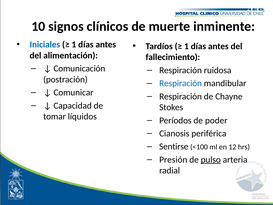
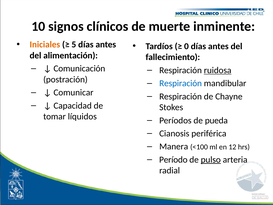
Iniciales colour: blue -> orange (45, 44)
1: 1 -> 5 (74, 44)
1: 1 -> 0 (186, 46)
ruidosa underline: none -> present (218, 70)
poder: poder -> pueda (216, 120)
Sentirse: Sentirse -> Manera (174, 146)
Presión: Presión -> Período (173, 159)
